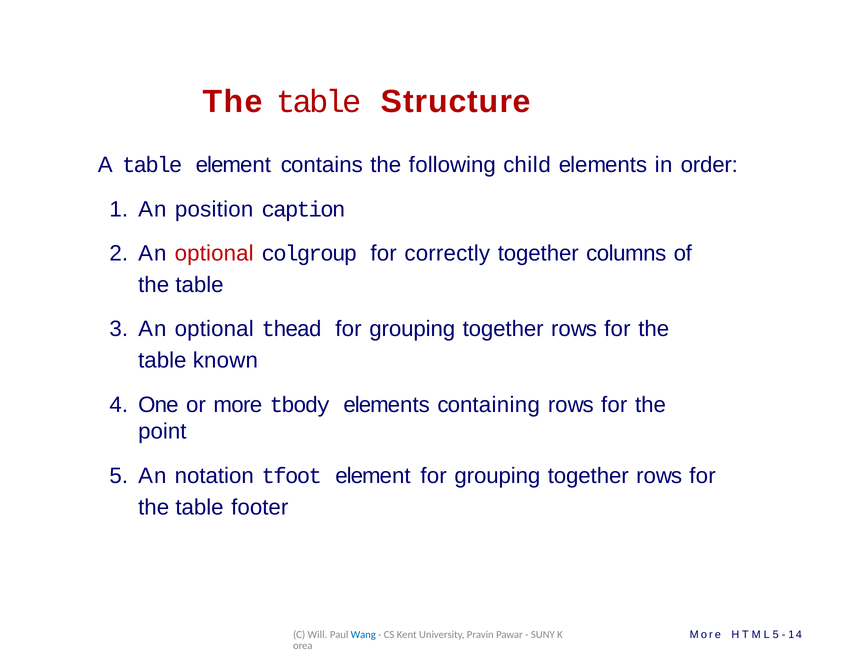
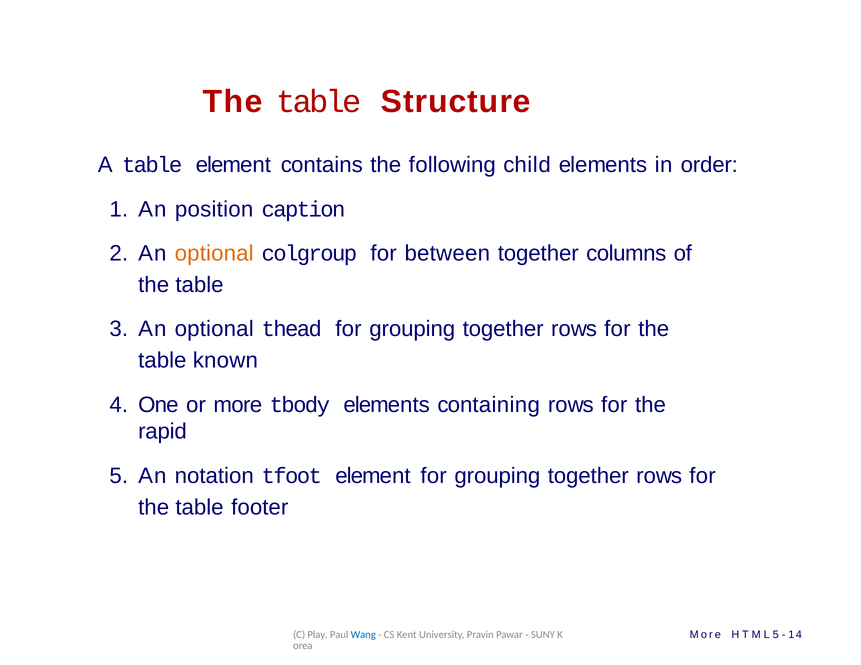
optional colour: red -> orange (214, 253)
correctly: correctly -> between (447, 253)
point: point -> rapid (162, 432)
Will: Will -> Play (318, 635)
